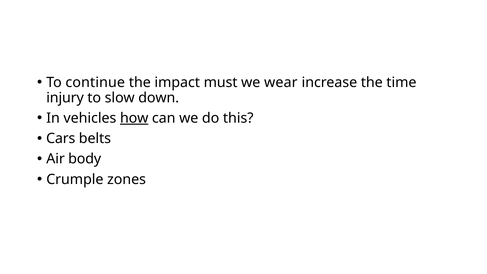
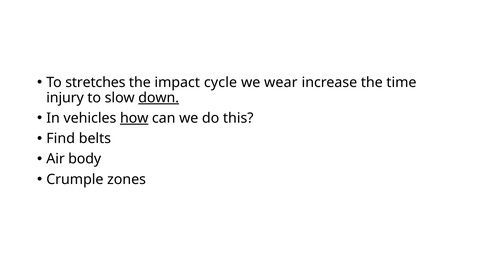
continue: continue -> stretches (95, 82)
must: must -> cycle (221, 82)
down underline: none -> present (159, 98)
Cars: Cars -> Find (61, 139)
